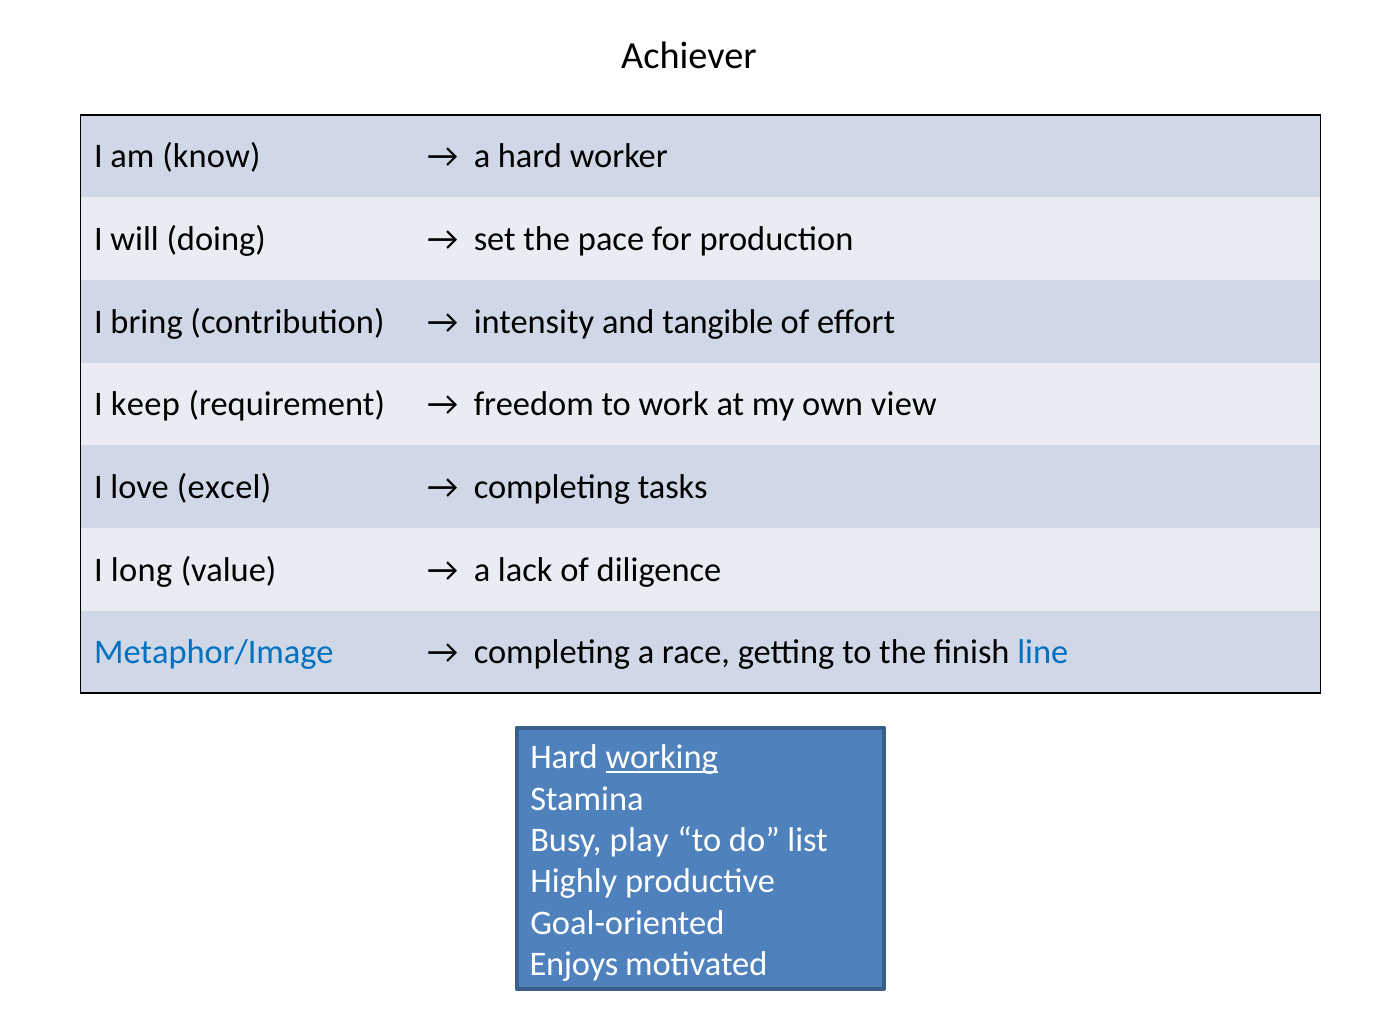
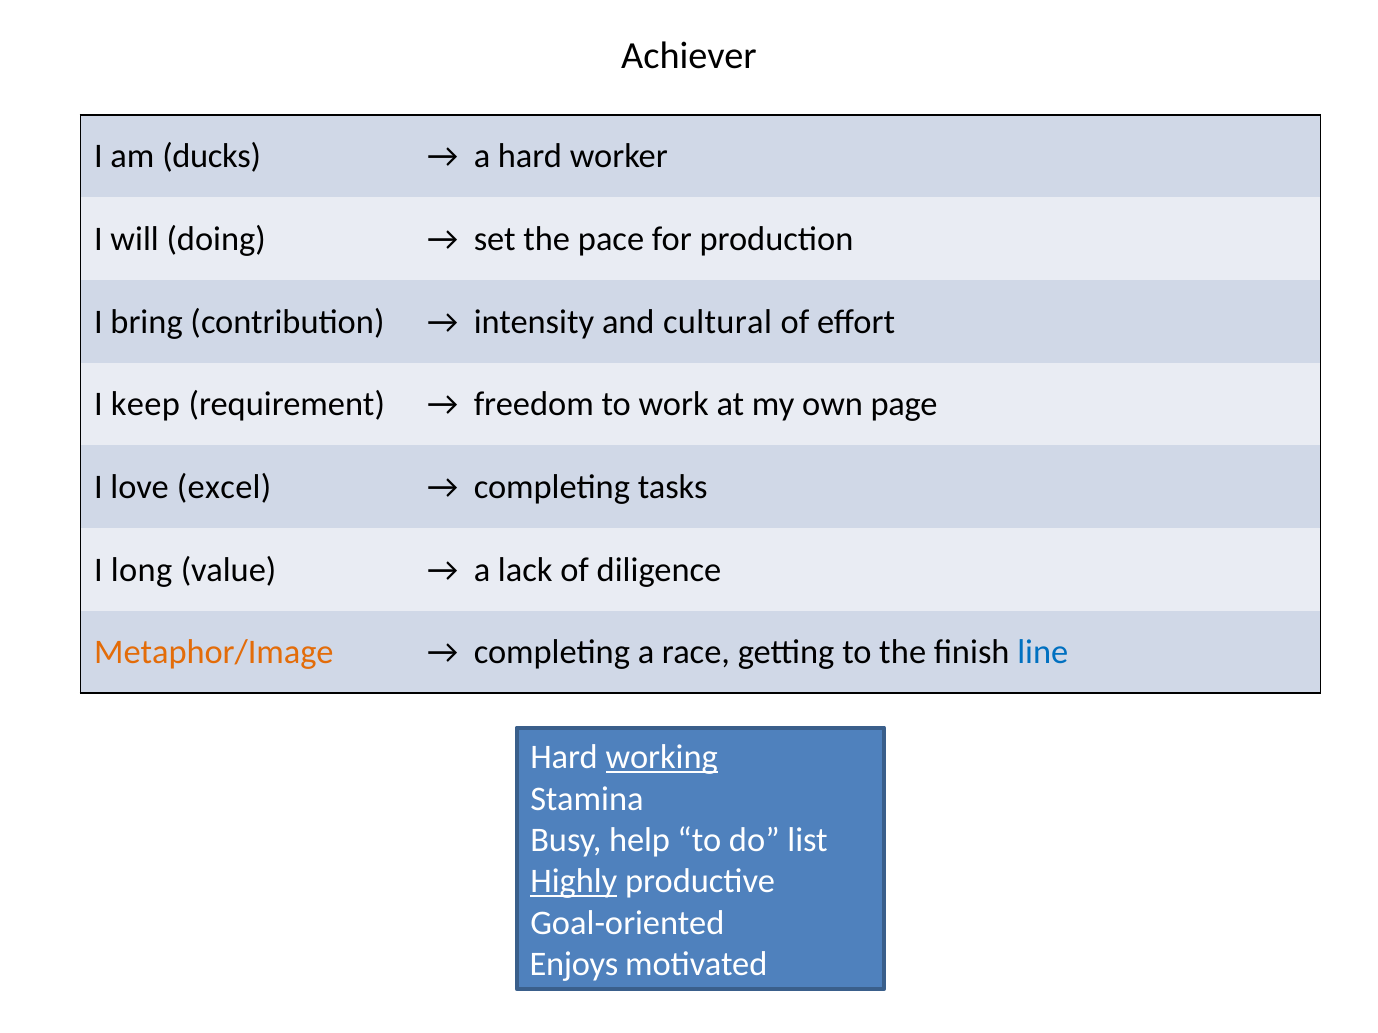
know: know -> ducks (212, 157)
tangible: tangible -> cultural (717, 322)
view: view -> page (904, 405)
Metaphor/Image colour: blue -> orange (214, 653)
play: play -> help (640, 841)
Highly underline: none -> present (574, 882)
